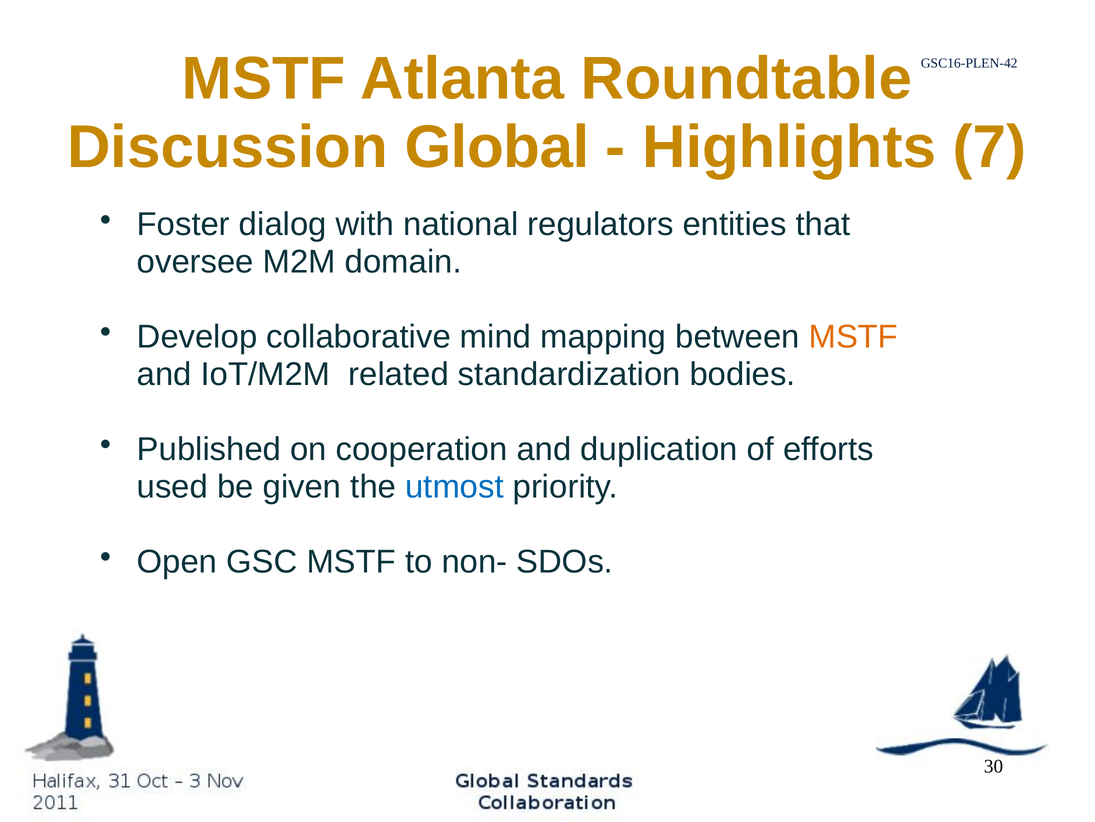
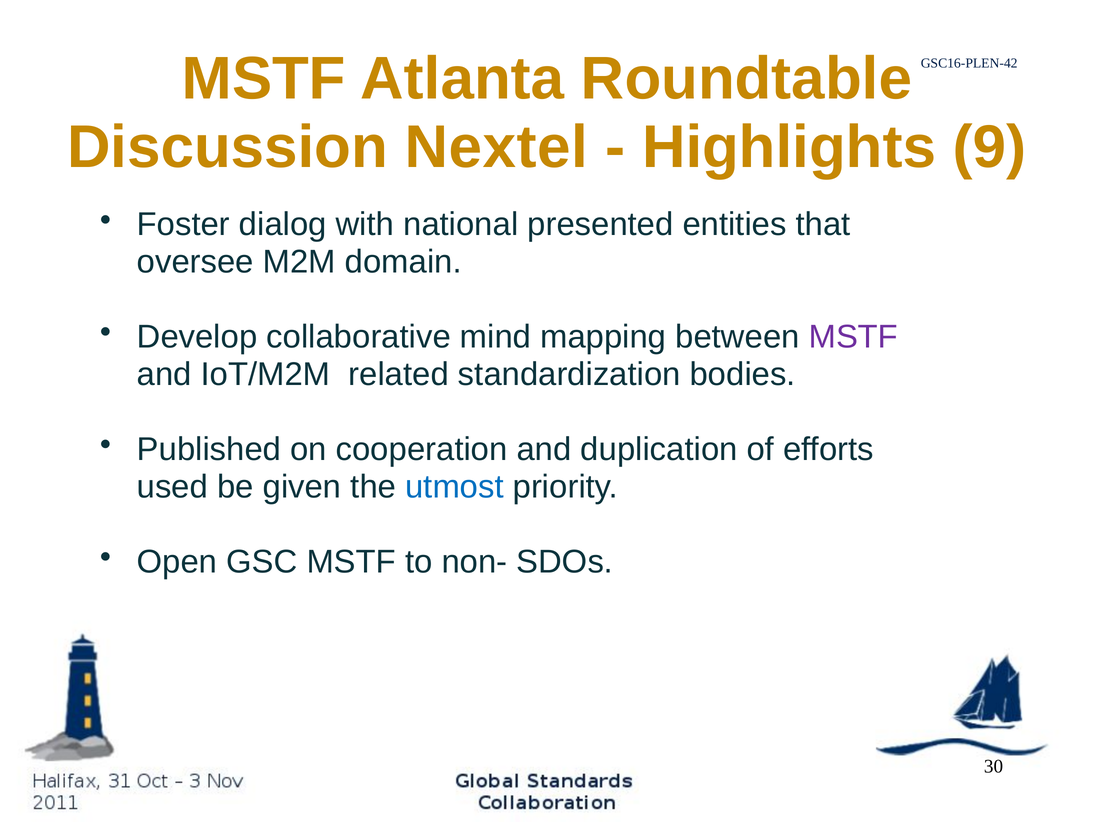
Global: Global -> Nextel (496, 147)
7: 7 -> 9 (990, 147)
regulators: regulators -> presented (600, 224)
MSTF colour: orange -> purple (853, 337)
